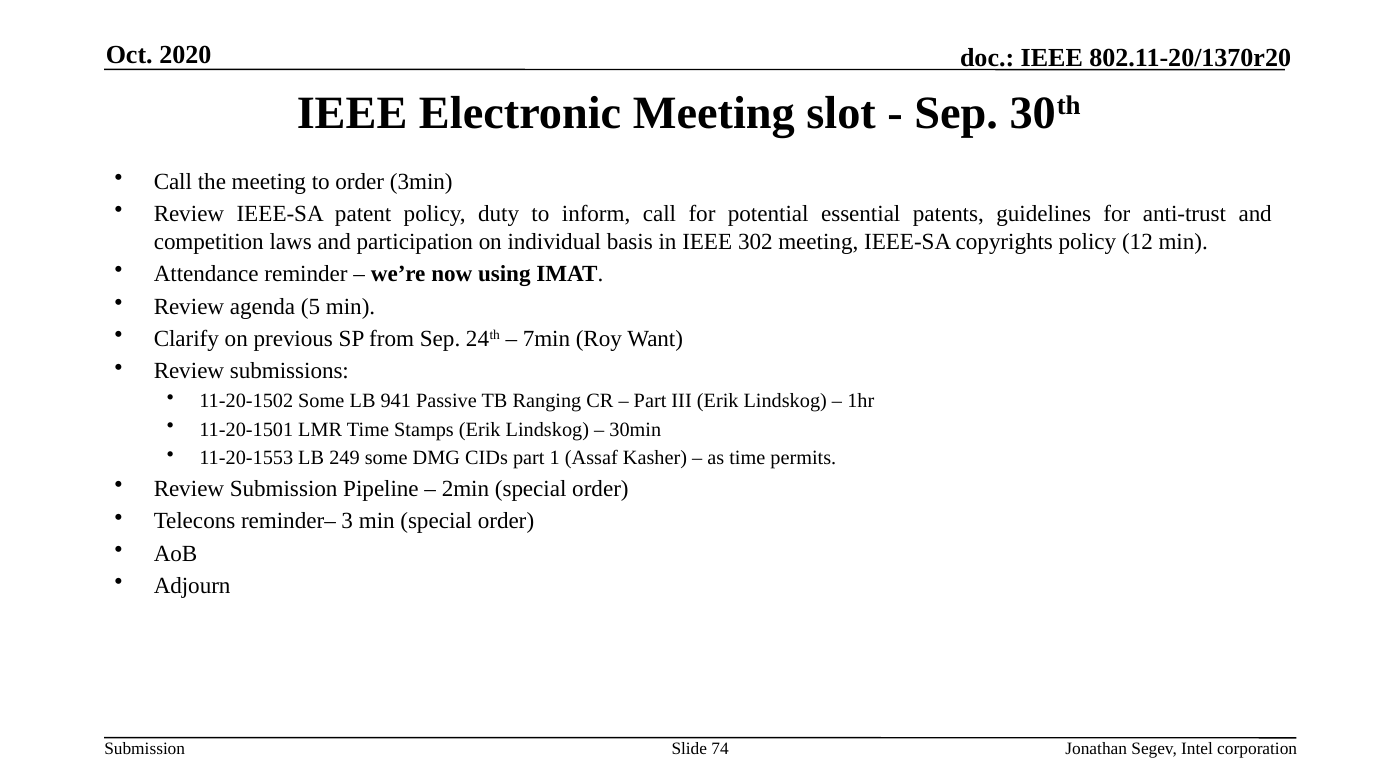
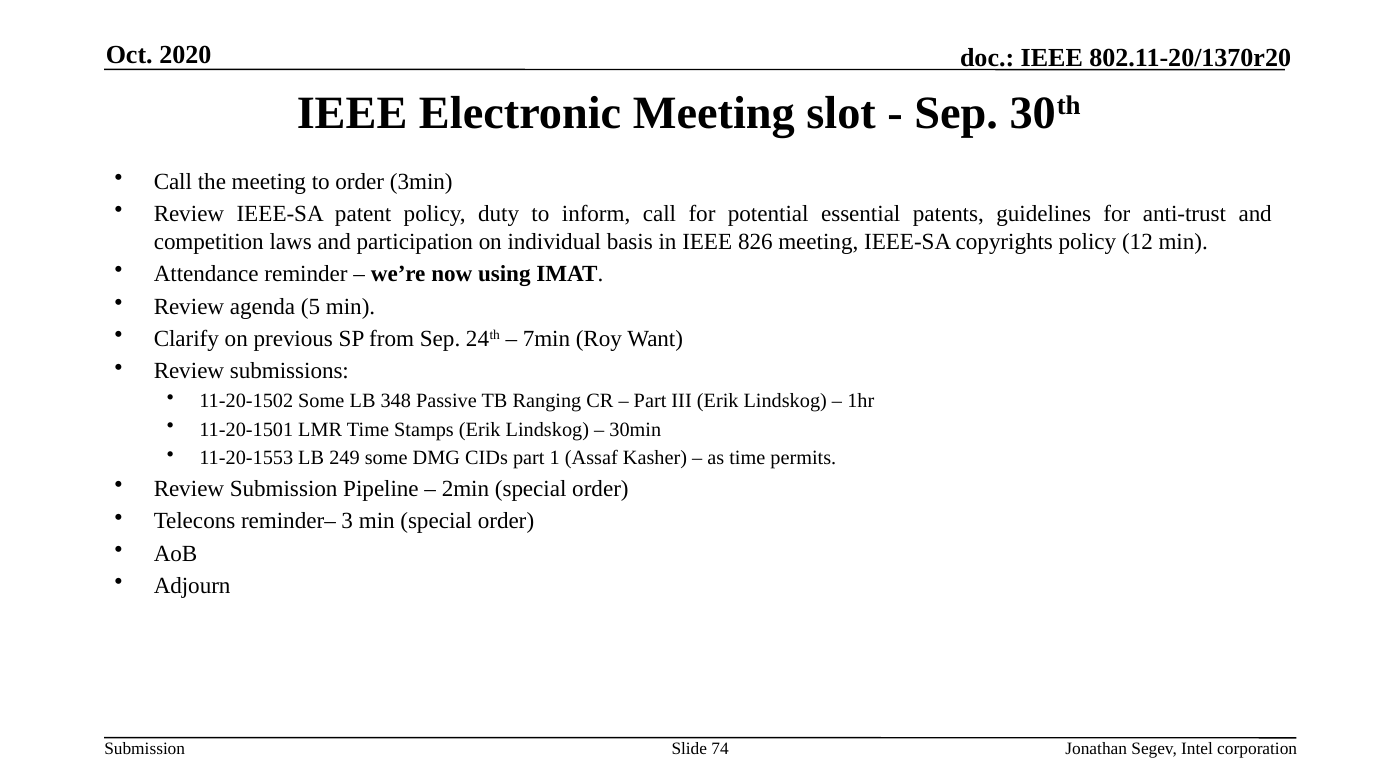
302: 302 -> 826 (755, 242)
941: 941 -> 348 (396, 401)
